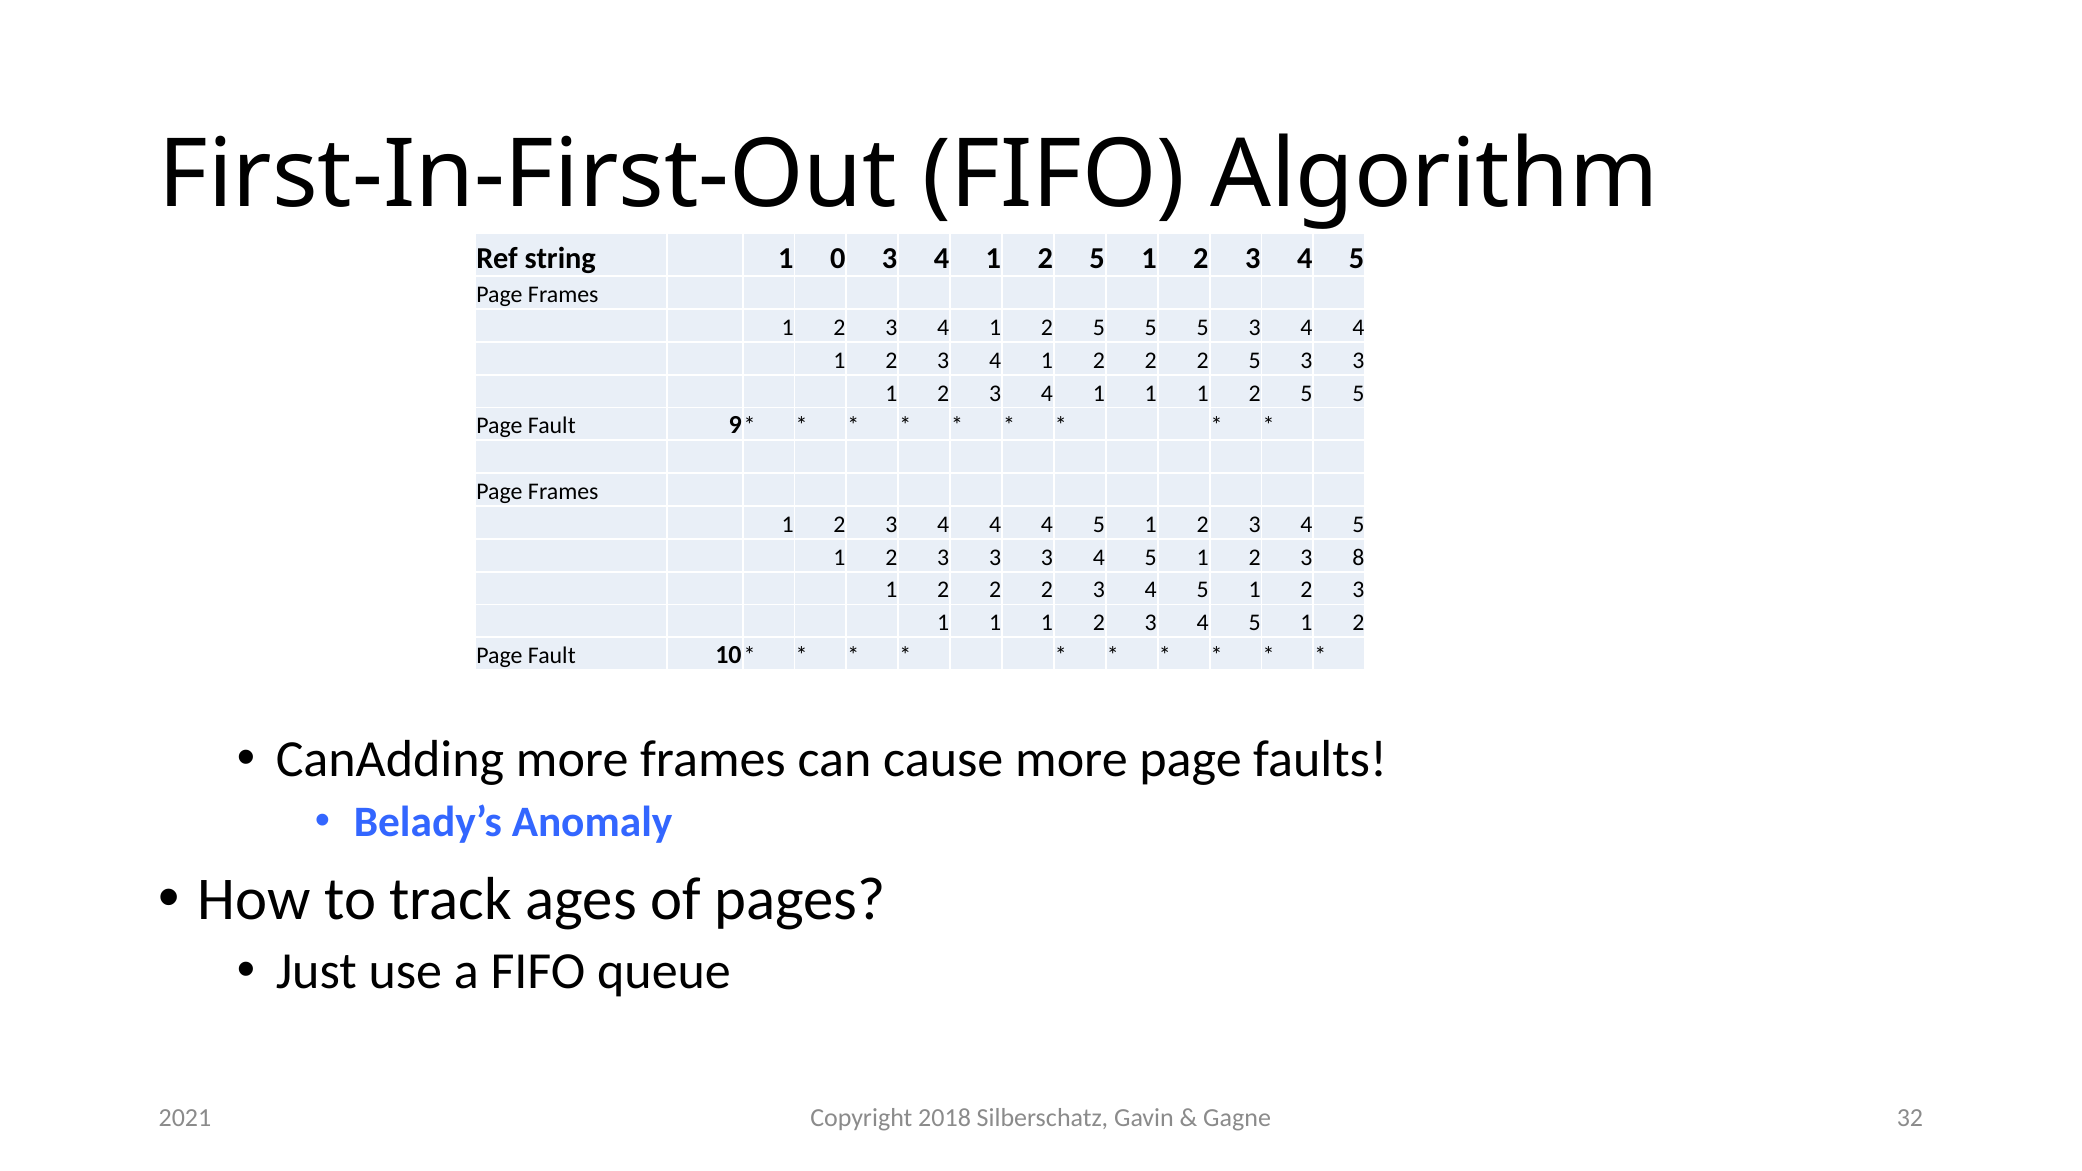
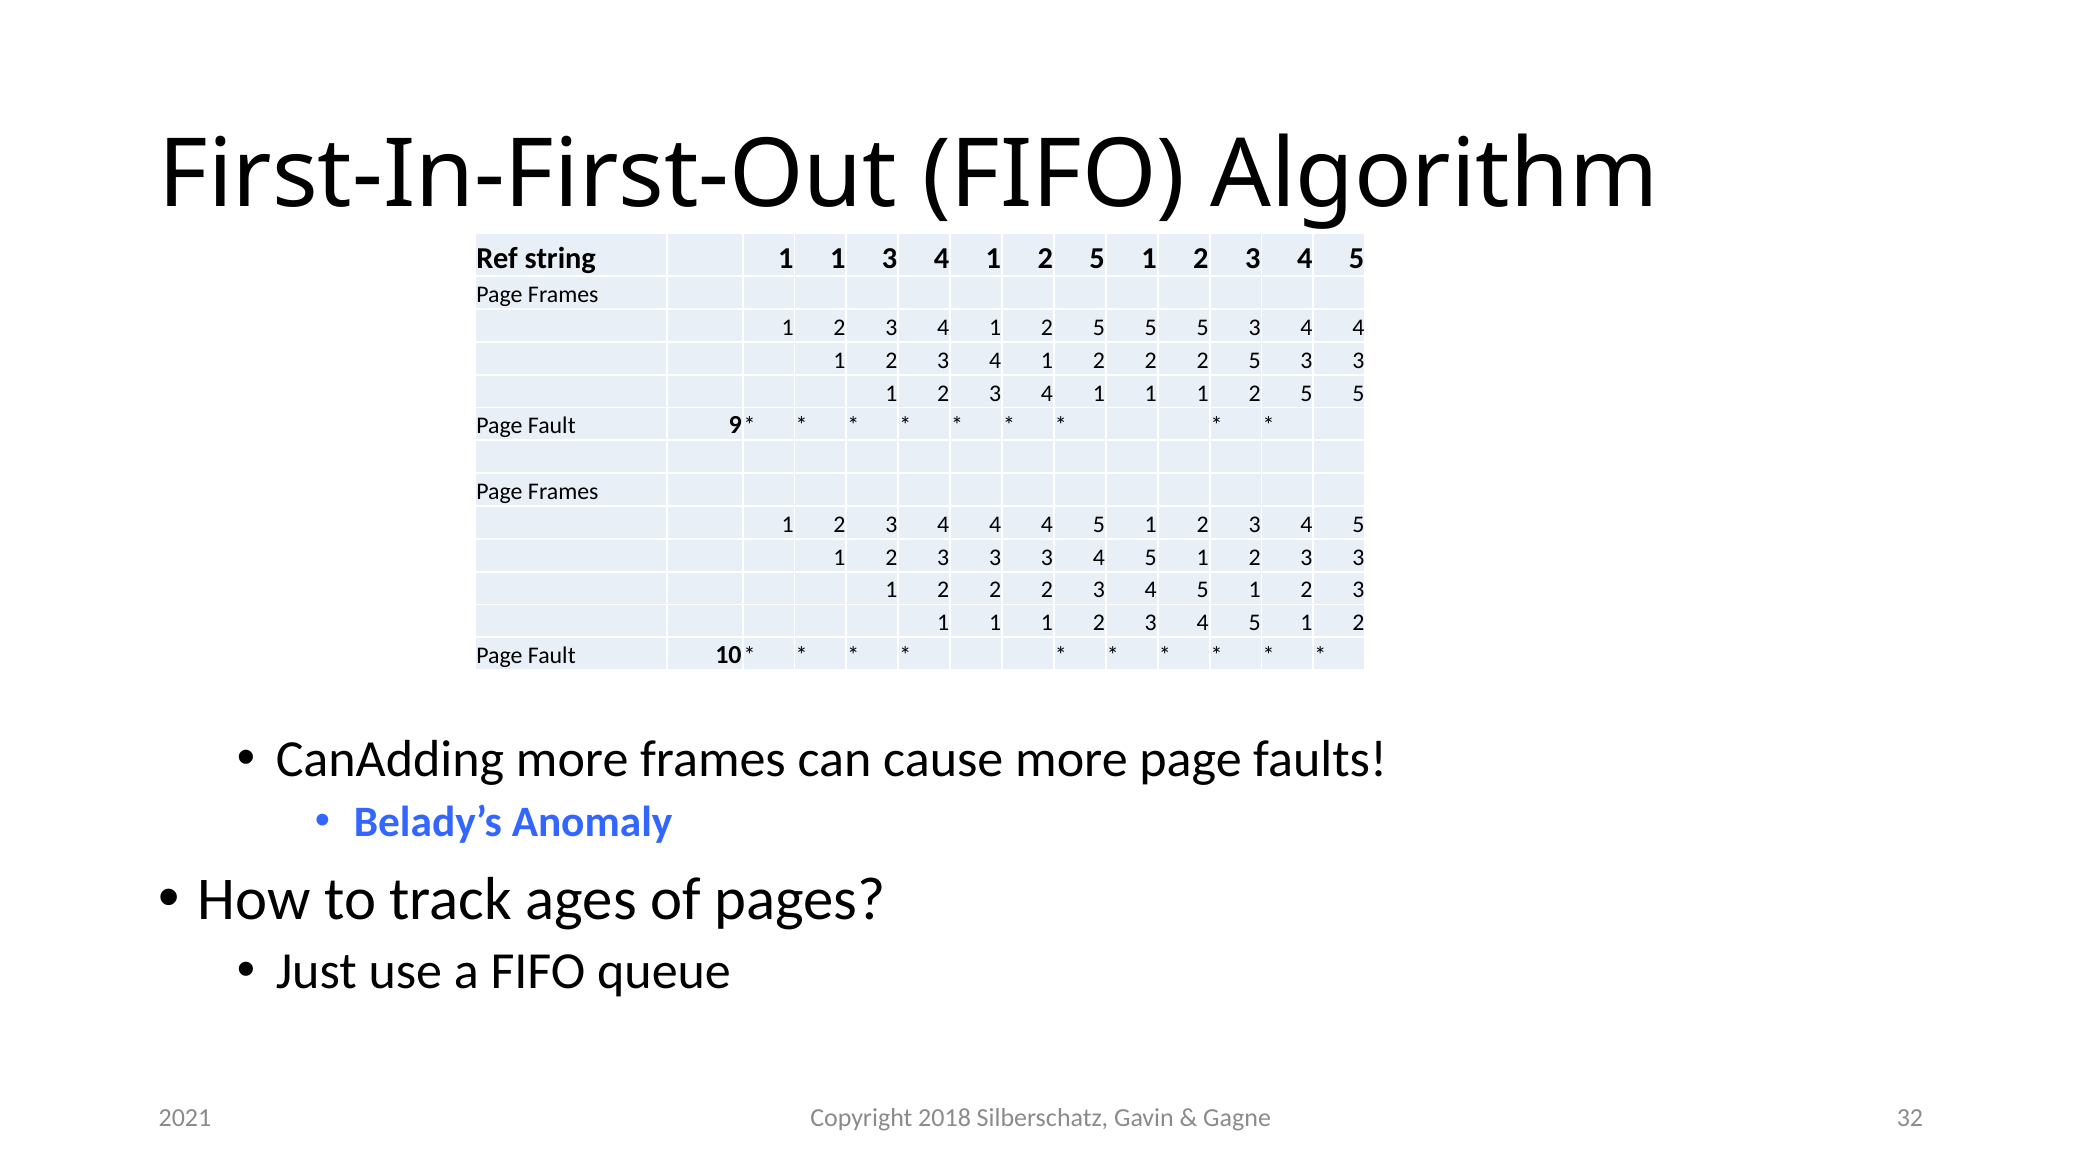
string 1 0: 0 -> 1 (838, 258)
8: 8 -> 3 (1358, 557)
